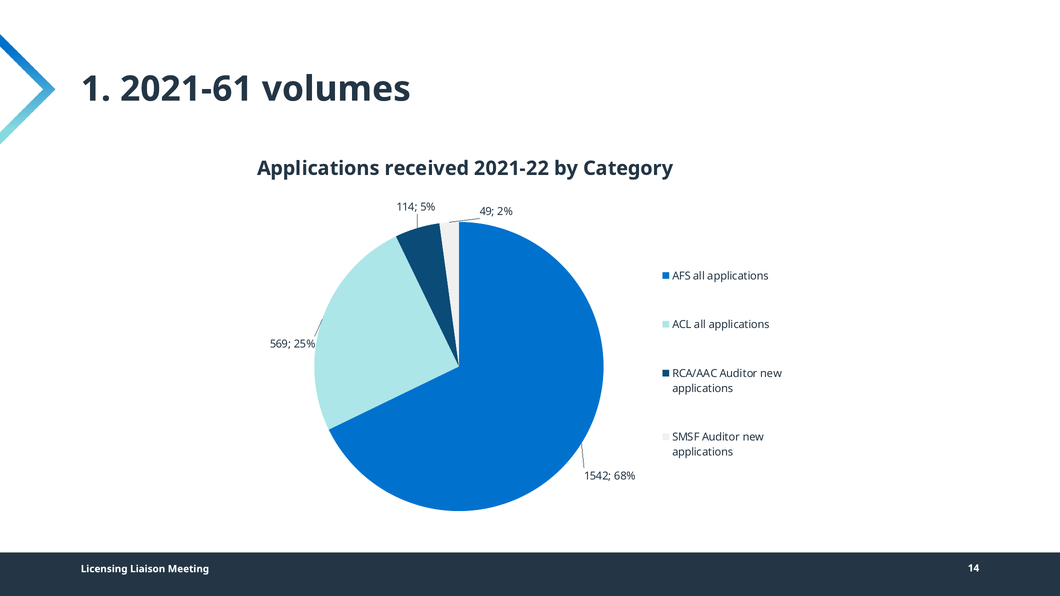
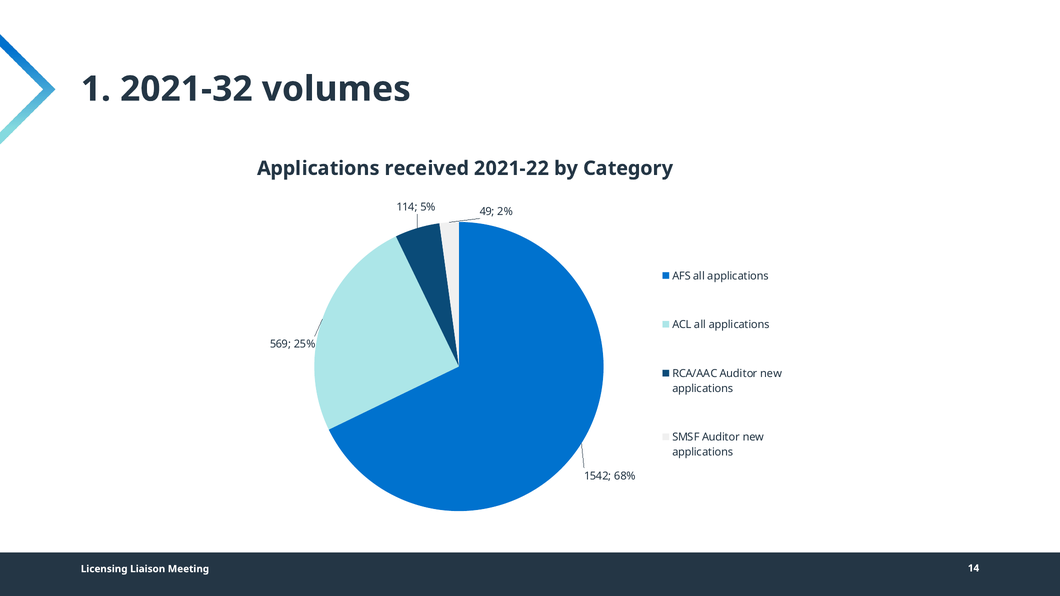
2021-61: 2021-61 -> 2021-32 (186, 89)
